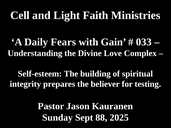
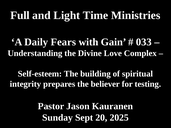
Cell: Cell -> Full (20, 15)
Faith: Faith -> Time (96, 15)
88: 88 -> 20 (101, 118)
